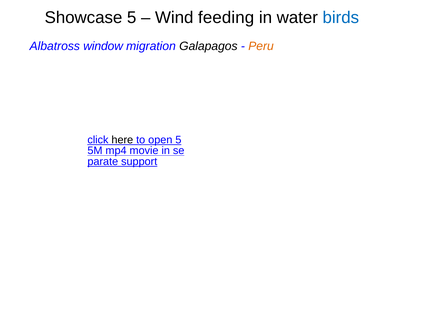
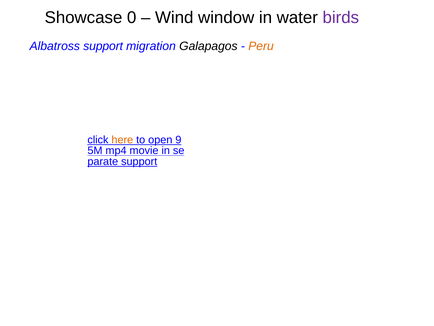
Showcase 5: 5 -> 0 (132, 17)
feeding: feeding -> window (226, 17)
birds colour: blue -> purple (341, 17)
Albatross window: window -> support (103, 46)
here colour: black -> orange (122, 140)
open 5: 5 -> 9 (178, 140)
